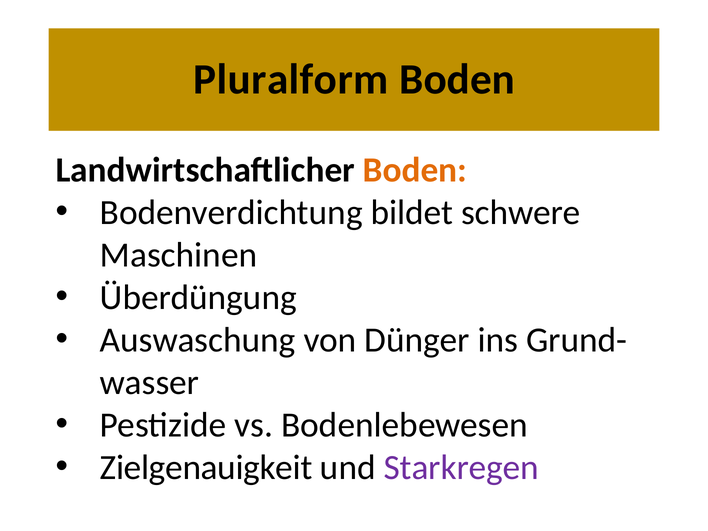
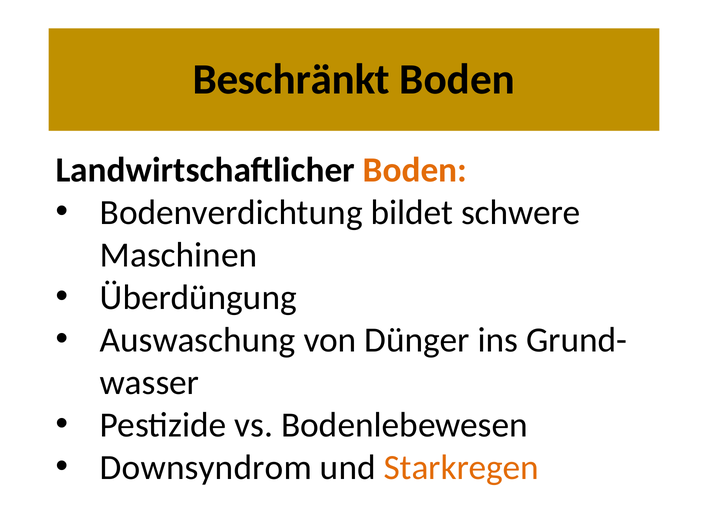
Pluralform: Pluralform -> Beschränkt (291, 79)
Zielgenauigkeit: Zielgenauigkeit -> Downsyndrom (206, 467)
Starkregen colour: purple -> orange (461, 467)
